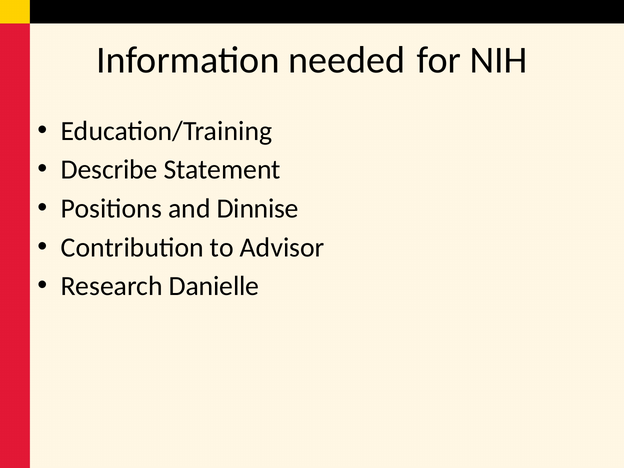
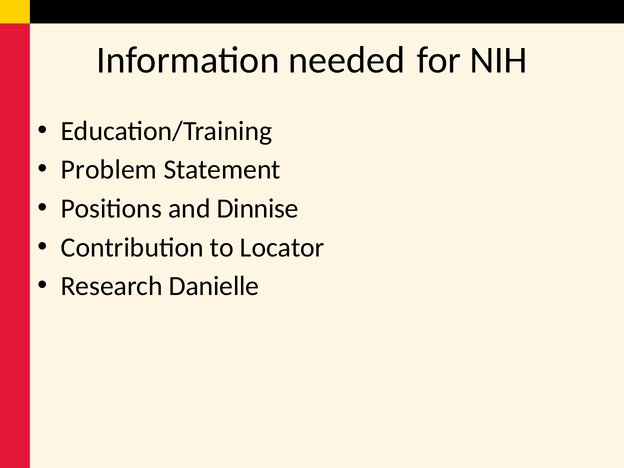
Describe: Describe -> Problem (109, 170)
Advisor: Advisor -> Locator (282, 247)
